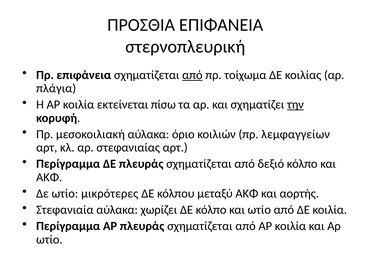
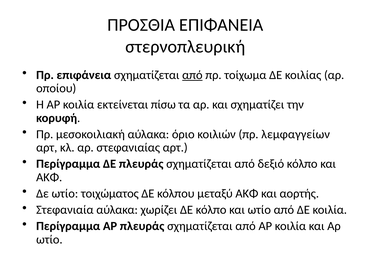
πλάγια: πλάγια -> οποίου (56, 88)
την underline: present -> none (295, 105)
μικρότερες: μικρότερες -> τοιχώματος (110, 194)
